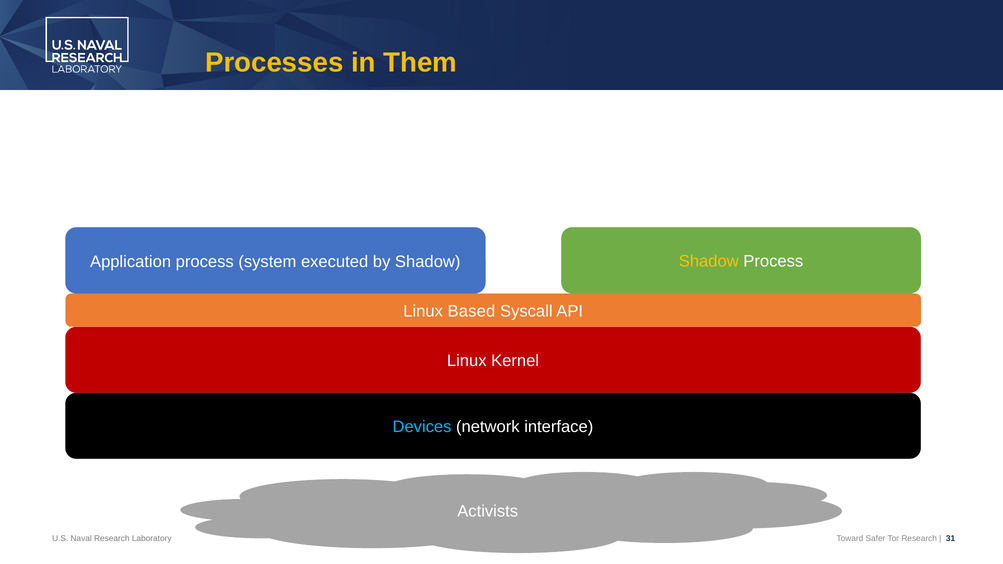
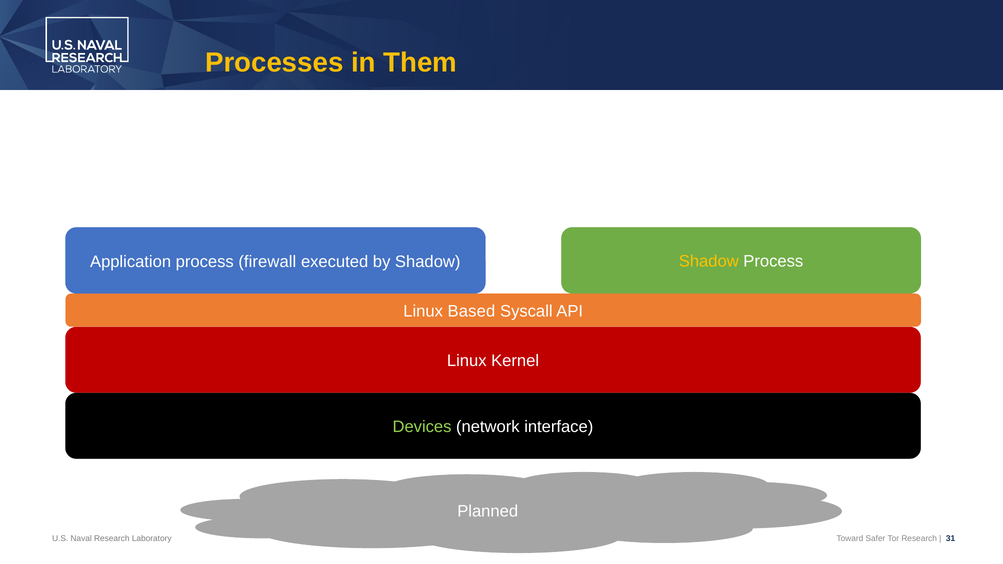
system: system -> firewall (267, 262)
Devices colour: light blue -> light green (422, 427)
Activists: Activists -> Planned (488, 512)
